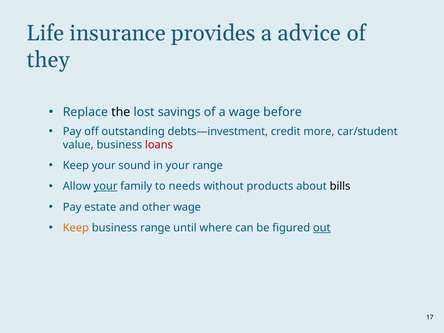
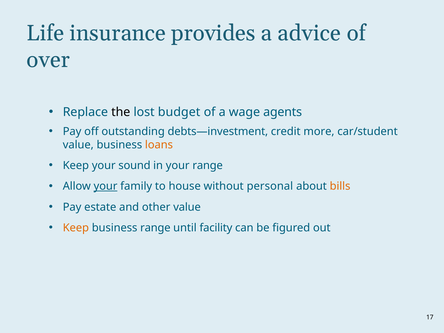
they: they -> over (48, 60)
savings: savings -> budget (179, 112)
before: before -> agents (283, 112)
loans colour: red -> orange (159, 145)
needs: needs -> house (185, 186)
products: products -> personal (270, 186)
bills colour: black -> orange (340, 186)
other wage: wage -> value (187, 207)
where: where -> facility (216, 228)
out underline: present -> none (322, 228)
